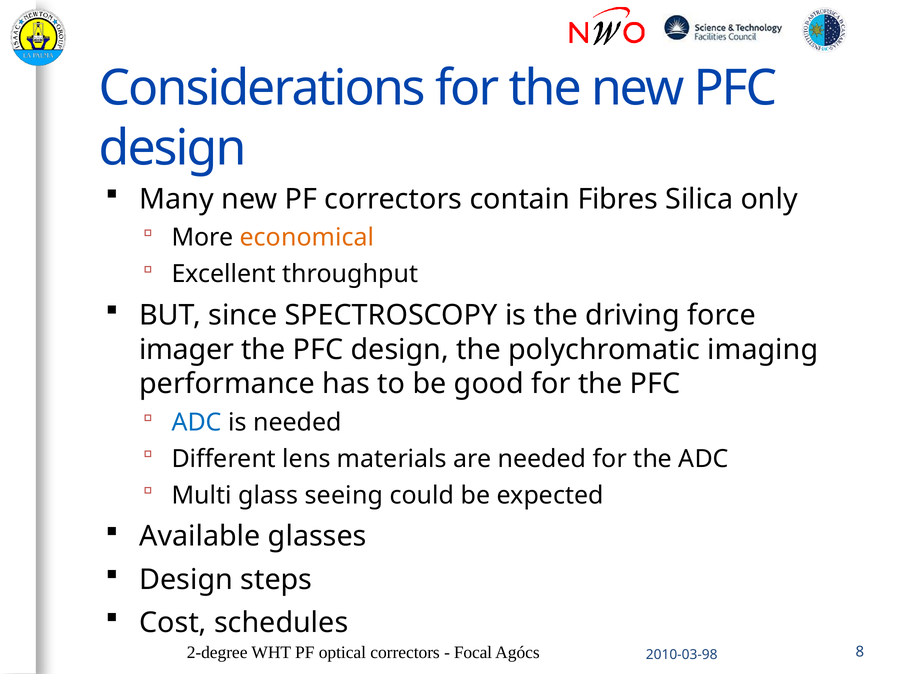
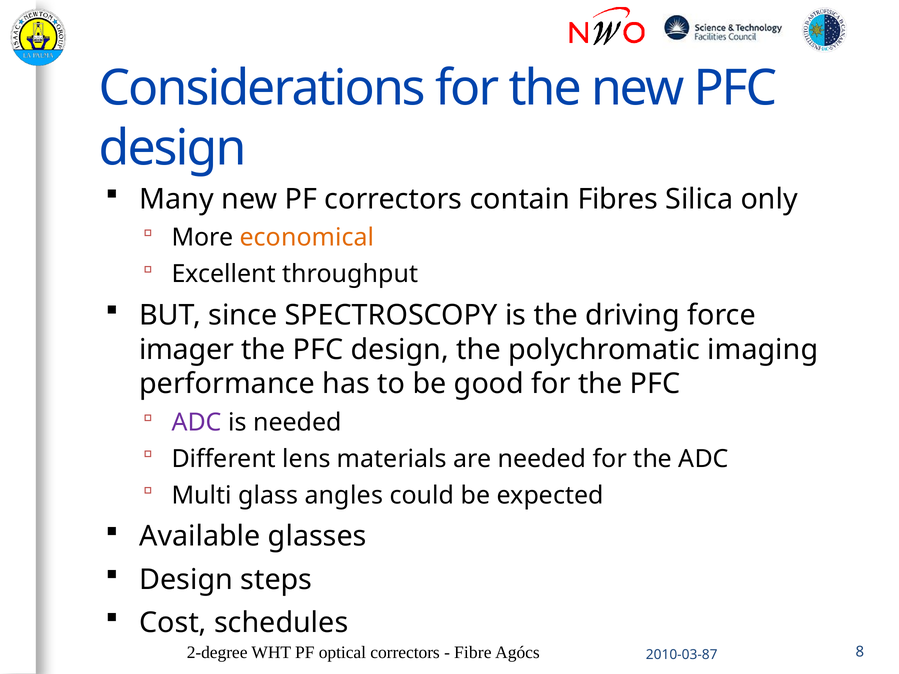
ADC colour: blue -> purple (197, 423)
seeing: seeing -> angles (344, 495)
Focal: Focal -> Fibre (473, 653)
2010-03-98: 2010-03-98 -> 2010-03-87 (682, 655)
